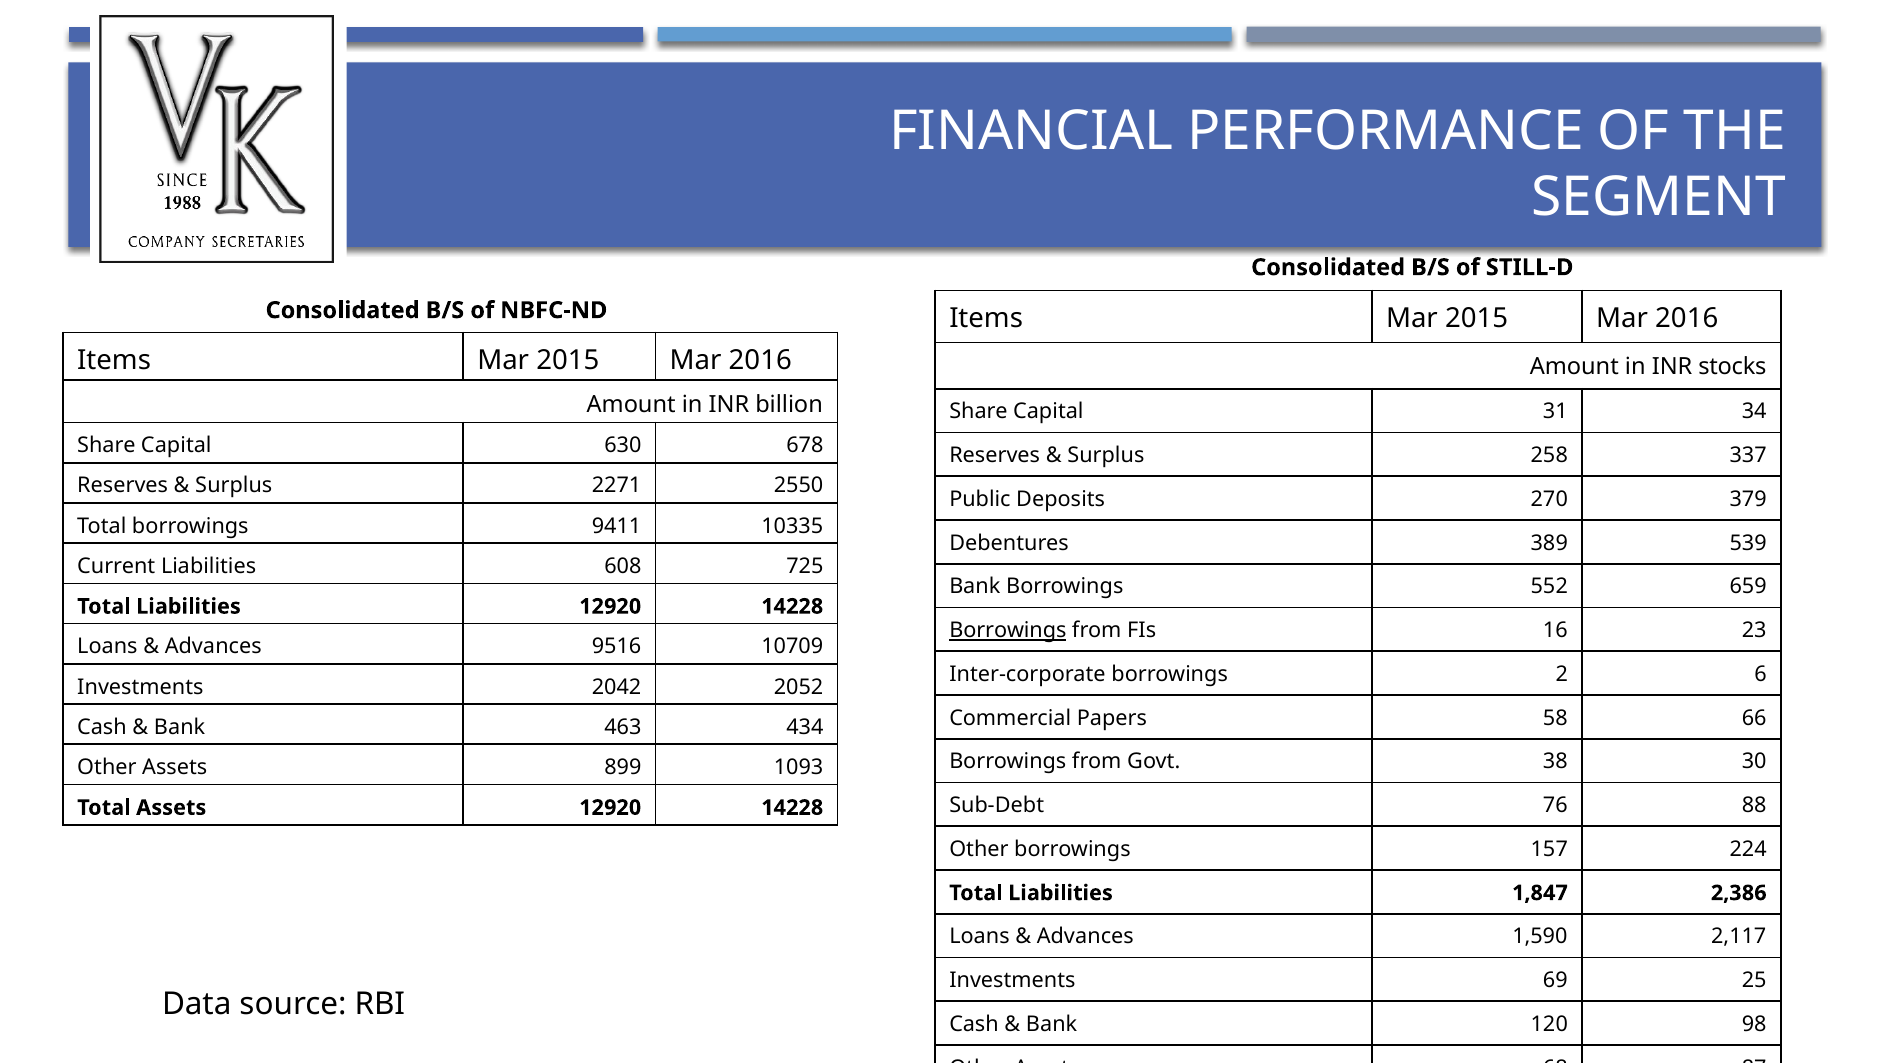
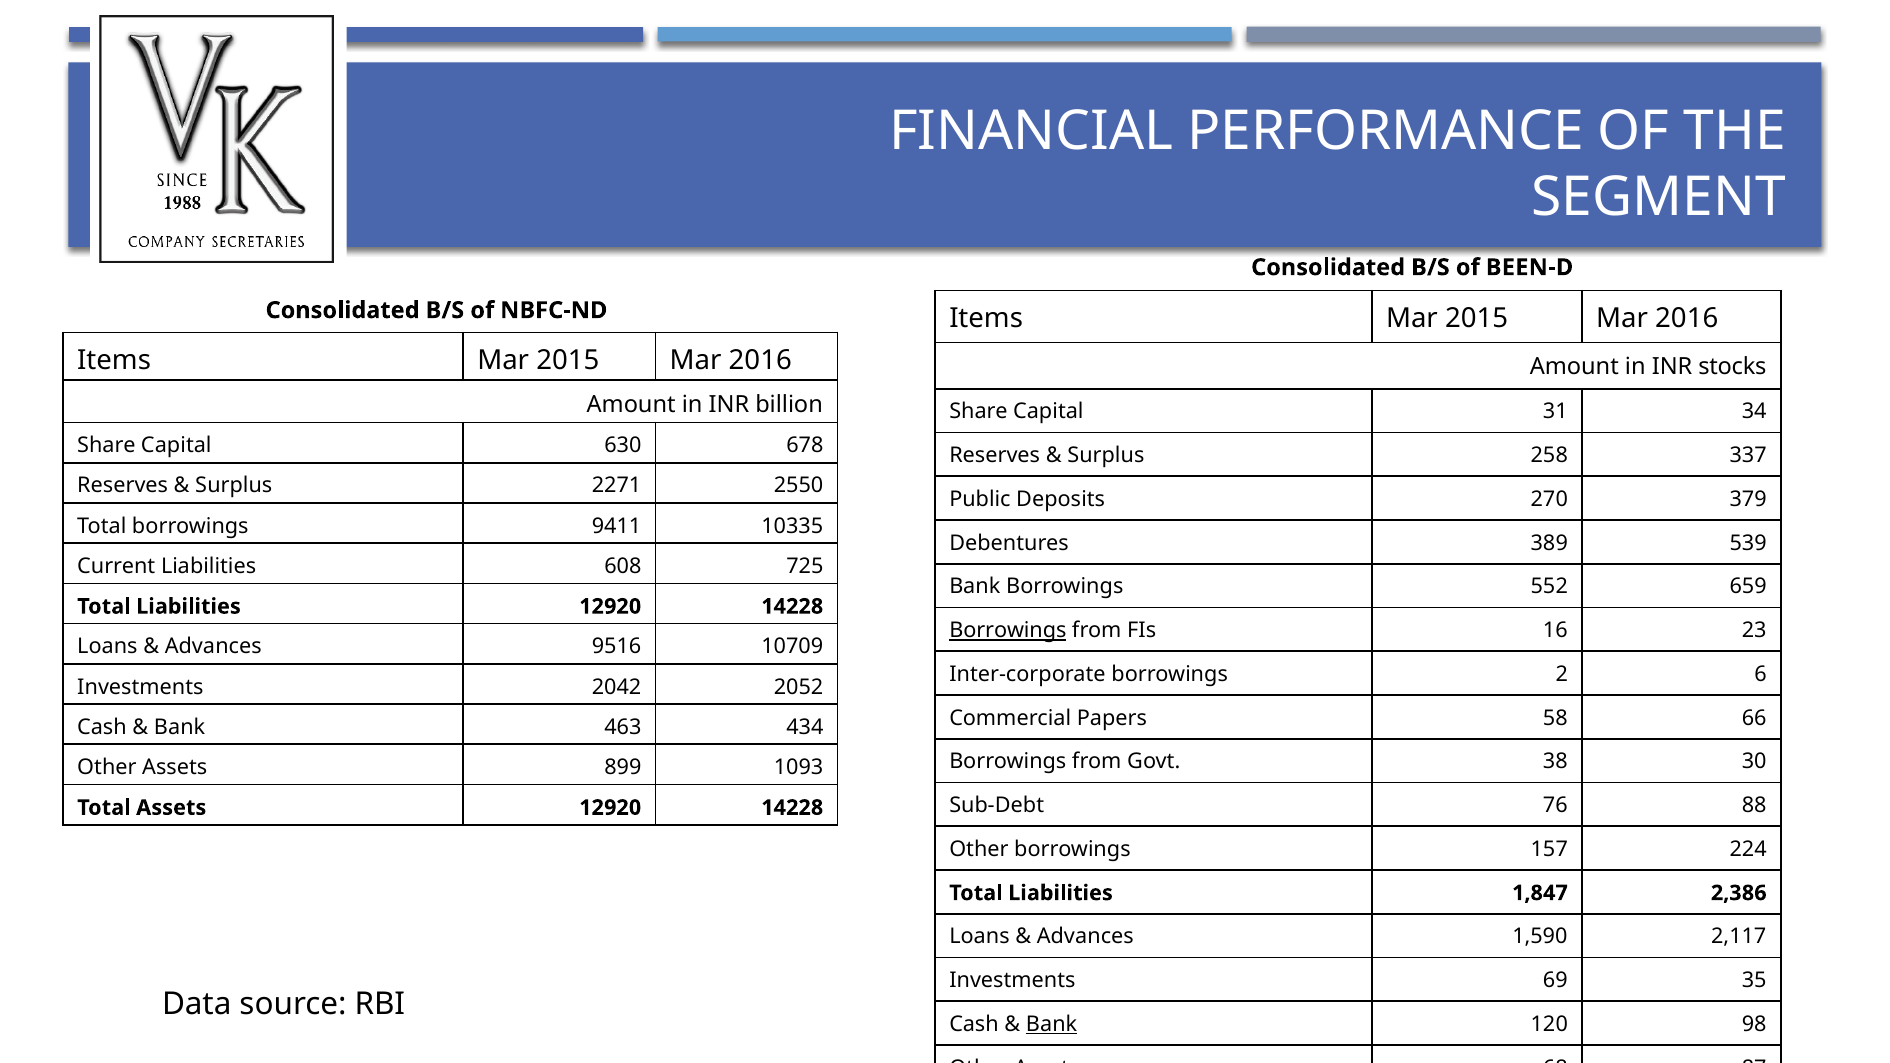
STILL-D: STILL-D -> BEEN-D (1530, 267)
25: 25 -> 35 (1754, 981)
Bank underline: none -> present (1052, 1024)
